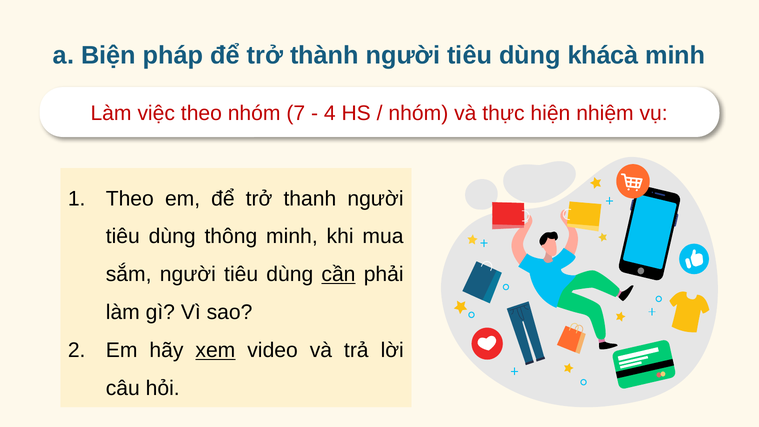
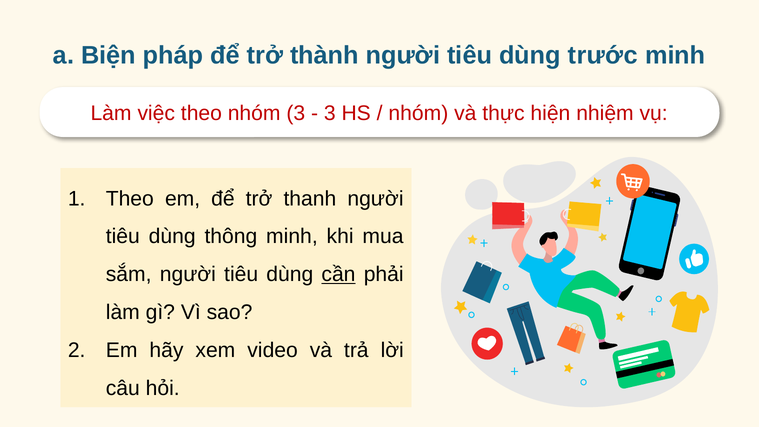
khácà: khácà -> trước (603, 56)
nhóm 7: 7 -> 3 (296, 113)
4: 4 -> 3 (330, 113)
xem underline: present -> none (215, 350)
